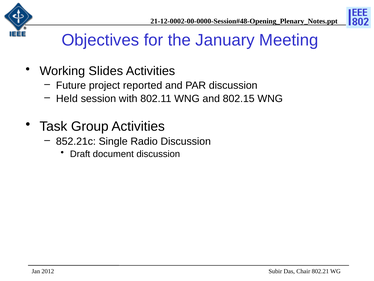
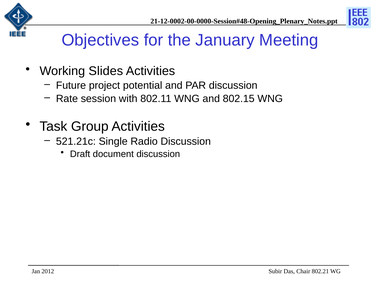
reported: reported -> potential (143, 85)
Held: Held -> Rate (67, 99)
852.21c: 852.21c -> 521.21c (76, 141)
